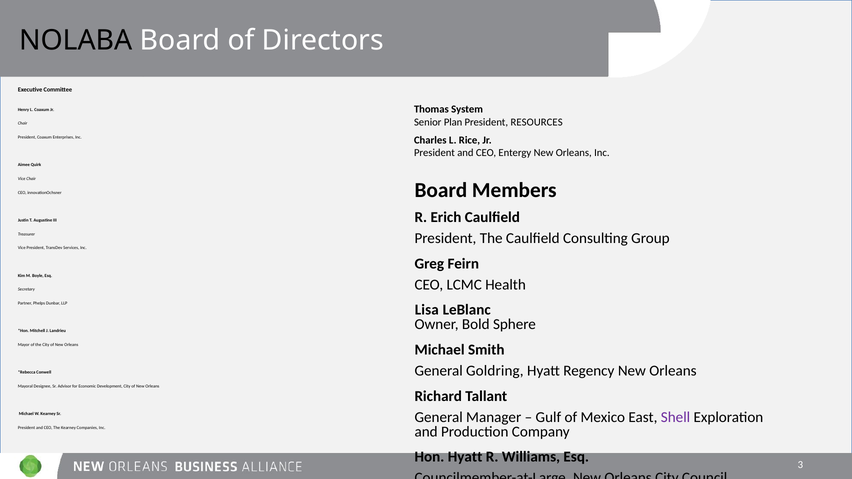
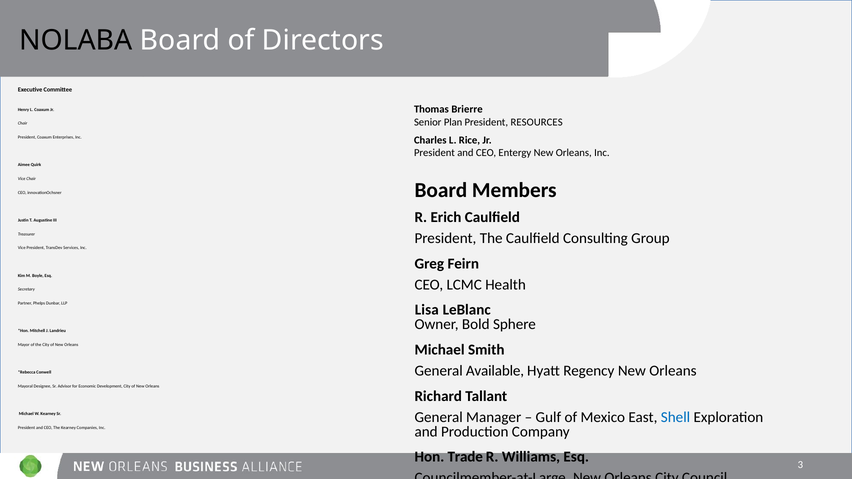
System: System -> Brierre (467, 109)
Goldring: Goldring -> Available (495, 371)
Shell colour: purple -> blue (676, 417)
Hon Hyatt: Hyatt -> Trade (465, 457)
